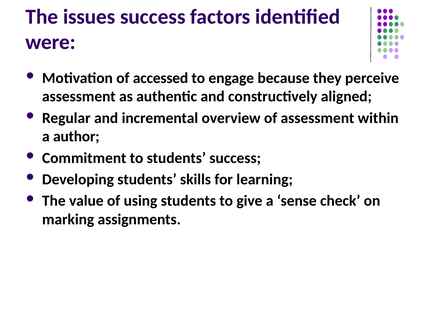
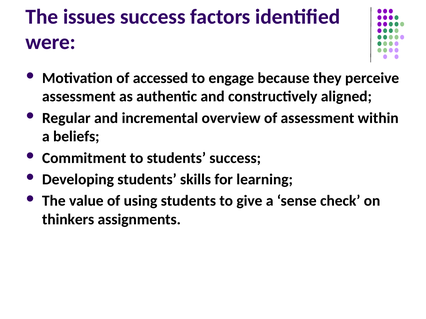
author: author -> beliefs (76, 137)
marking: marking -> thinkers (68, 220)
